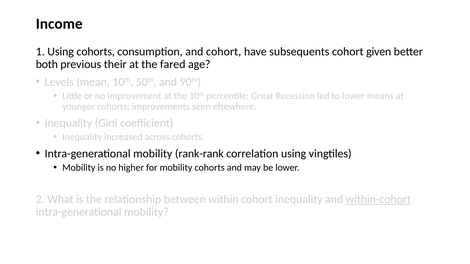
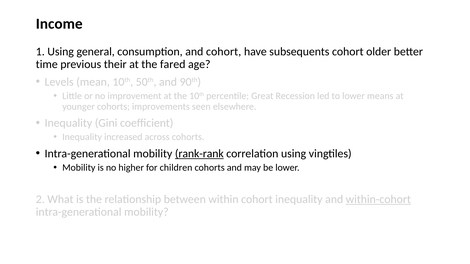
Using cohorts: cohorts -> general (96, 52)
given: given -> older (379, 52)
both: both -> time (47, 64)
rank-rank underline: none -> present (199, 154)
for mobility: mobility -> children (176, 168)
